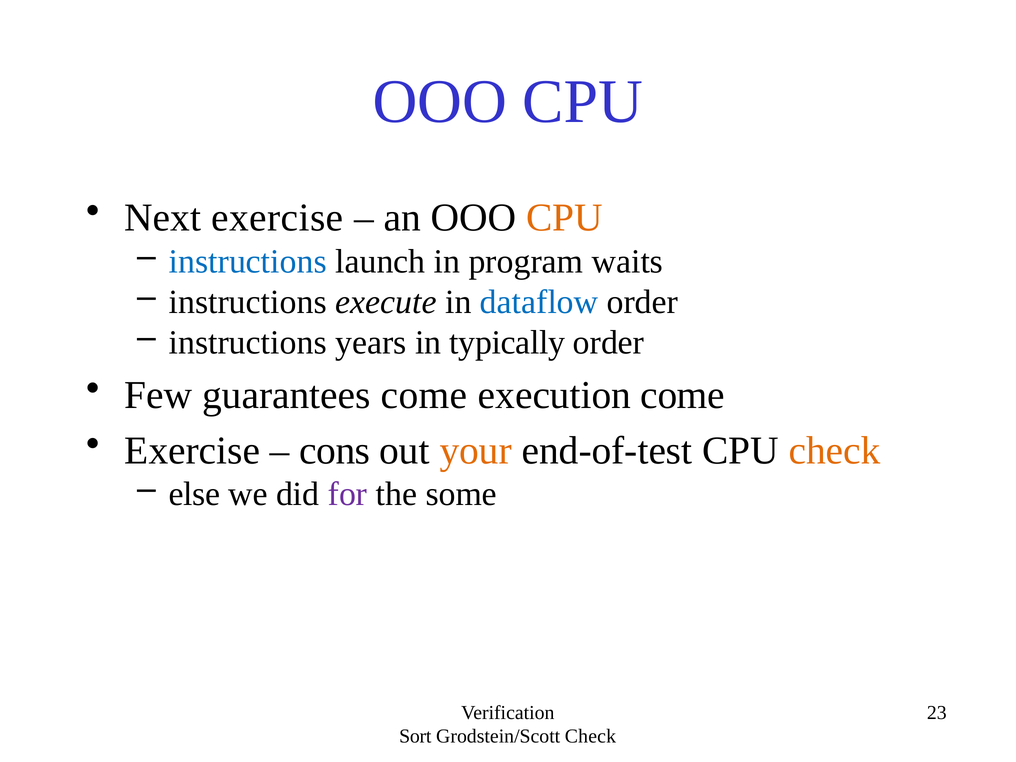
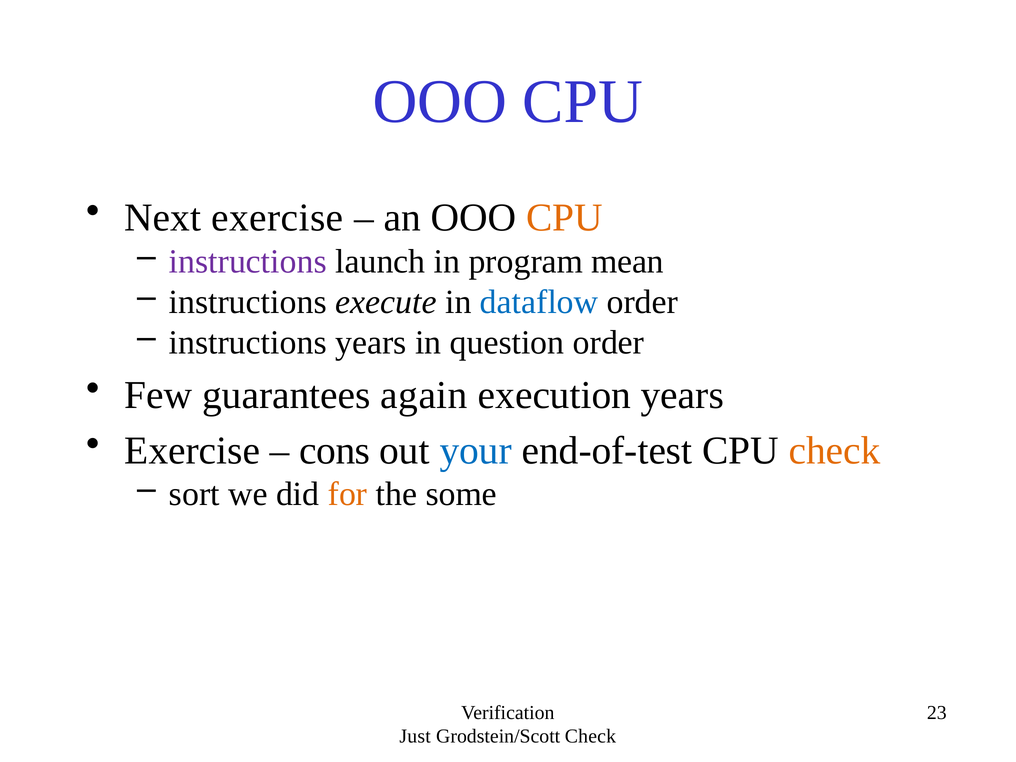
instructions colour: blue -> purple (248, 262)
waits: waits -> mean (628, 262)
typically: typically -> question (507, 343)
guarantees come: come -> again (424, 395)
execution come: come -> years (682, 395)
your colour: orange -> blue (476, 450)
else: else -> sort (194, 494)
for colour: purple -> orange (347, 494)
Sort: Sort -> Just (415, 736)
